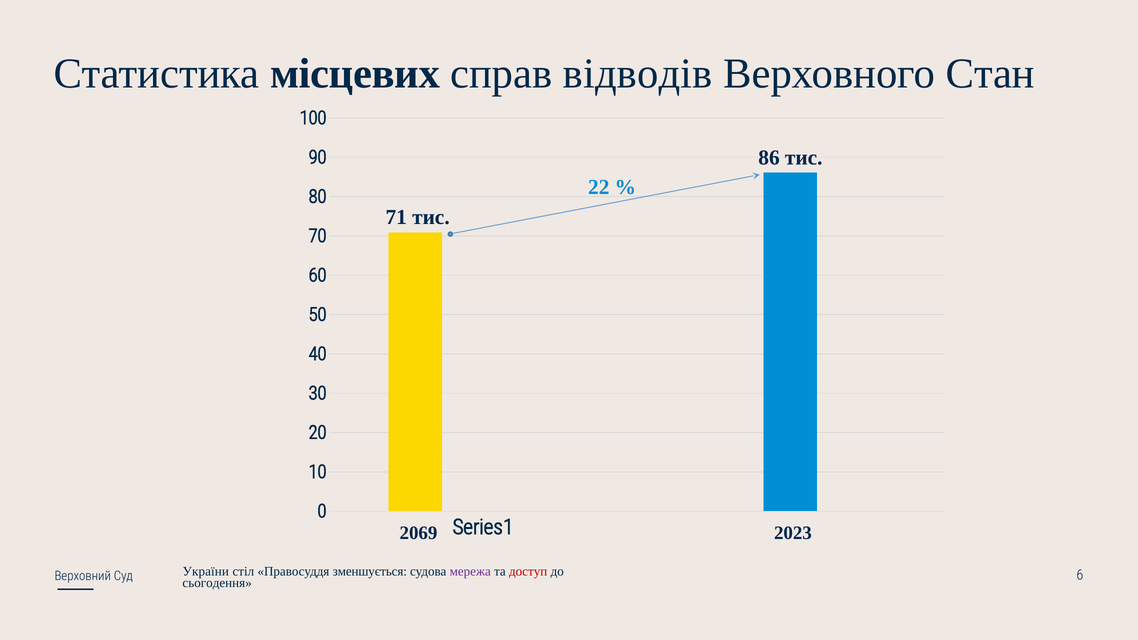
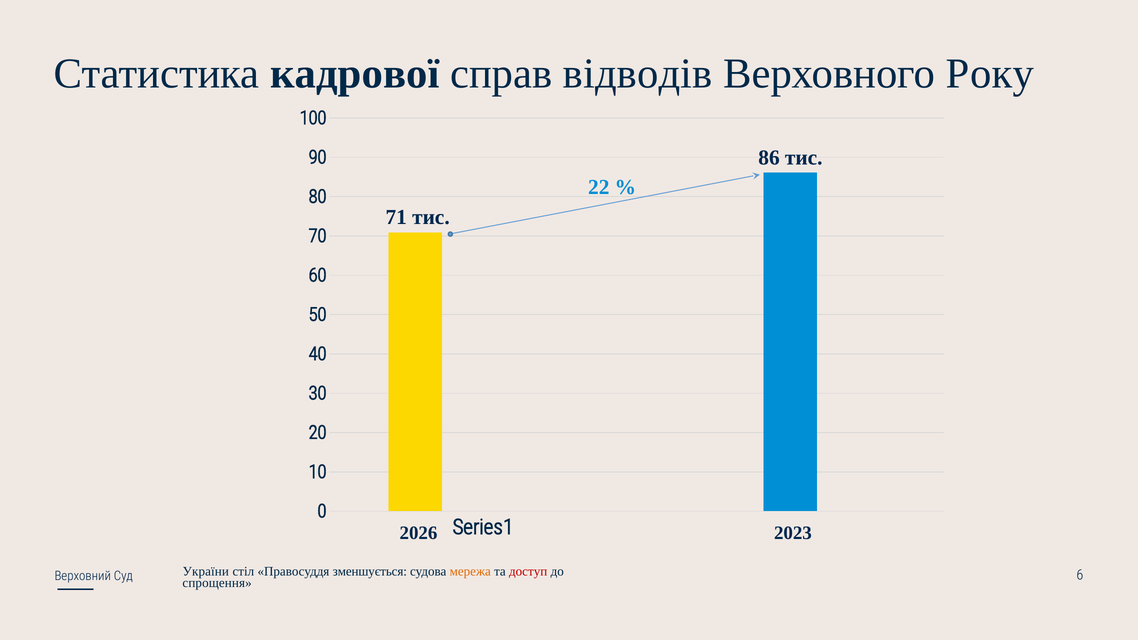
місцевих: місцевих -> кадрової (355, 74)
Стан: Стан -> Року (990, 74)
2069: 2069 -> 2026 (418, 533)
мережа colour: purple -> orange (470, 572)
сьогодення: сьогодення -> спрощення (217, 583)
